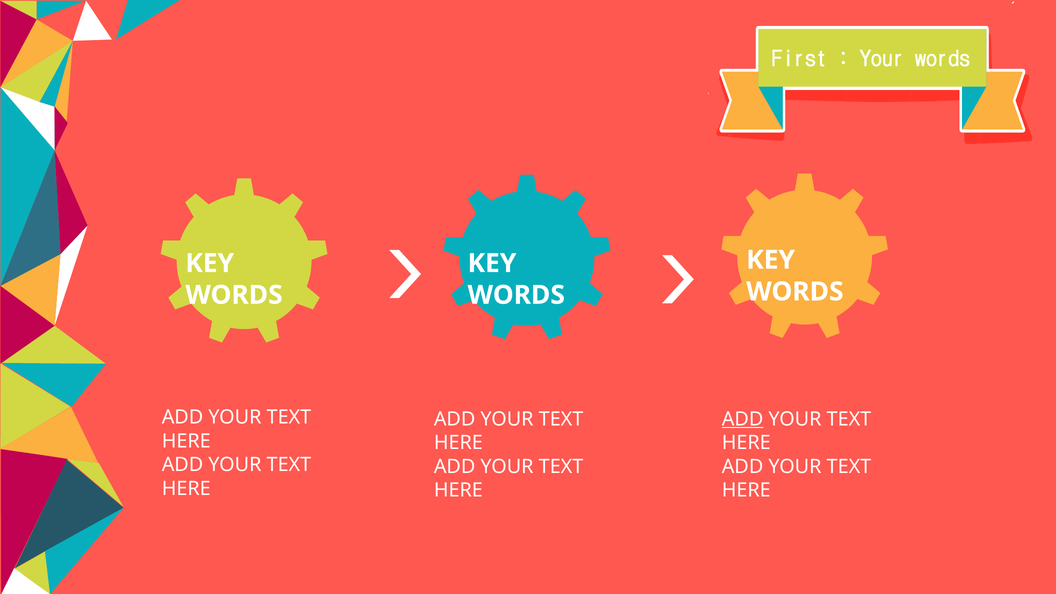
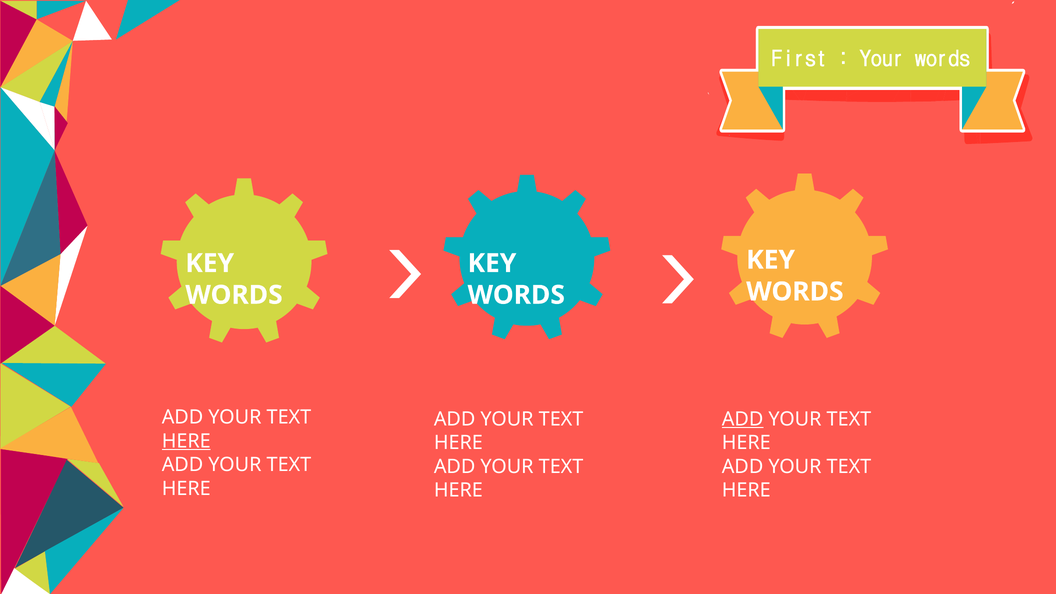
HERE underline: none -> present (186, 441)
